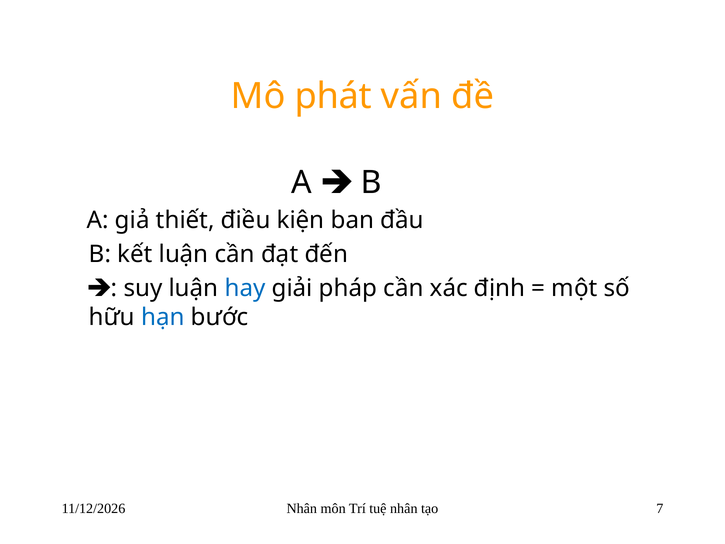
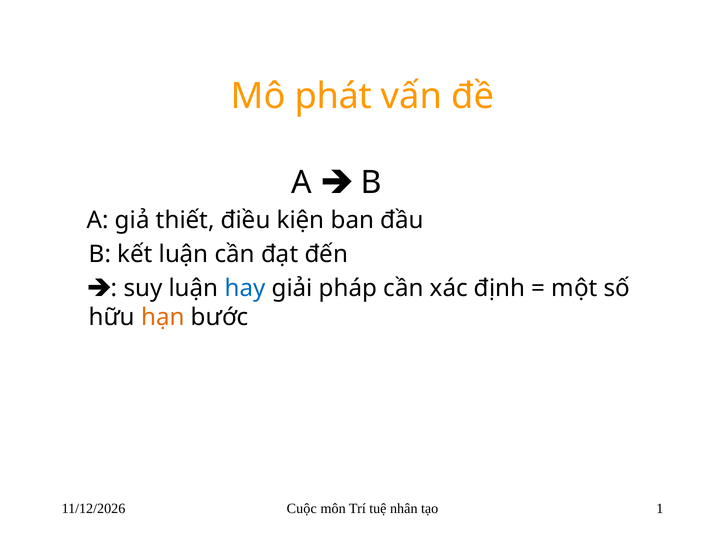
hạn colour: blue -> orange (163, 317)
Nhân: Nhân -> Cuộc (302, 508)
7: 7 -> 1 (660, 508)
